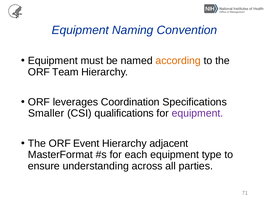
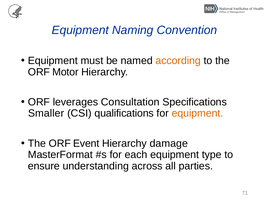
Team: Team -> Motor (65, 72)
Coordination: Coordination -> Consultation (130, 102)
equipment colour: purple -> orange (197, 113)
adjacent: adjacent -> damage (169, 143)
